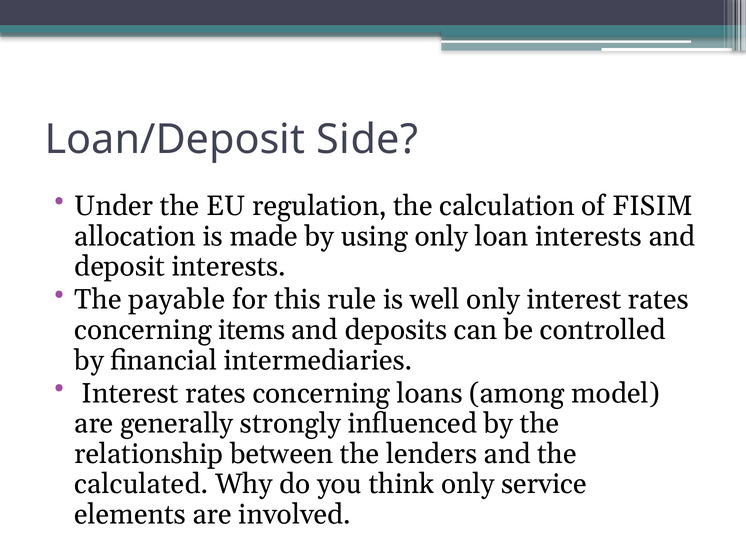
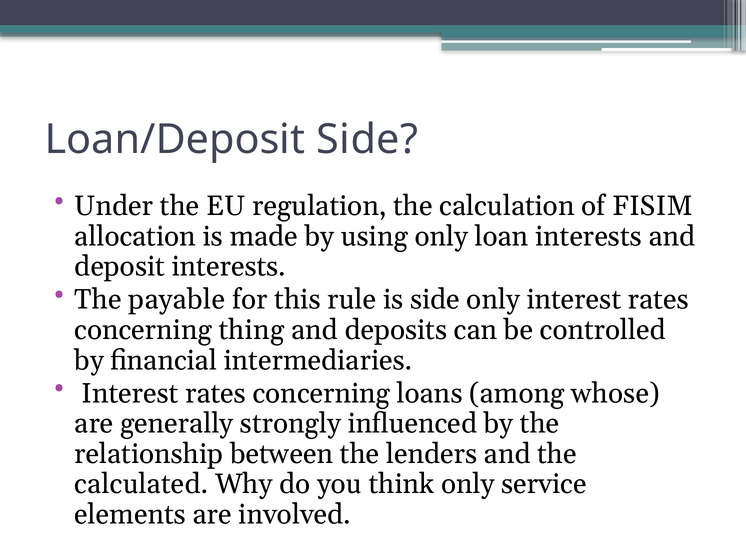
is well: well -> side (435, 299)
items: items -> thing (251, 330)
model: model -> whose (615, 393)
